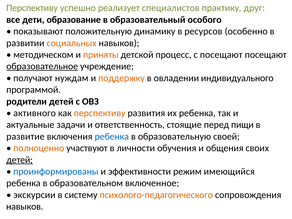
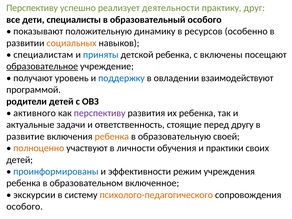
специалистов: специалистов -> деятельности (171, 8)
образование: образование -> специалисты (74, 20)
методическом: методическом -> специалистам (43, 55)
приняты colour: orange -> blue (101, 55)
детской процесс: процесс -> ребенка (174, 55)
с посещают: посещают -> включены (221, 55)
нуждам: нуждам -> уровень (72, 78)
поддержку colour: orange -> blue (121, 78)
индивидуального: индивидуального -> взаимодействуют (237, 78)
перспективу colour: orange -> purple (100, 113)
пищи: пищи -> другу (242, 125)
ребенка colour: blue -> orange (112, 136)
общения: общения -> практики (225, 148)
детей underline: present -> none (20, 160)
имеющийся: имеющийся -> учреждения (229, 171)
навыков: навыков -> особого (25, 207)
